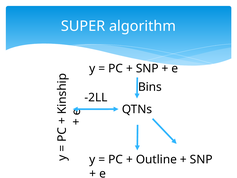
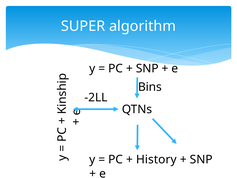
Outline: Outline -> History (156, 159)
